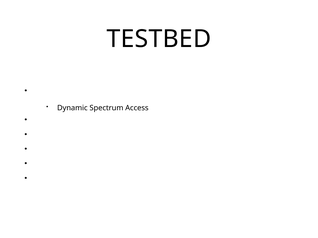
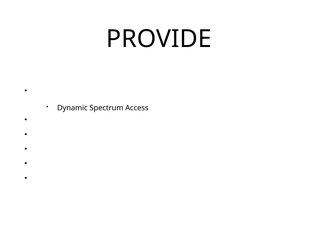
TESTBED: TESTBED -> PROVIDE (159, 39)
